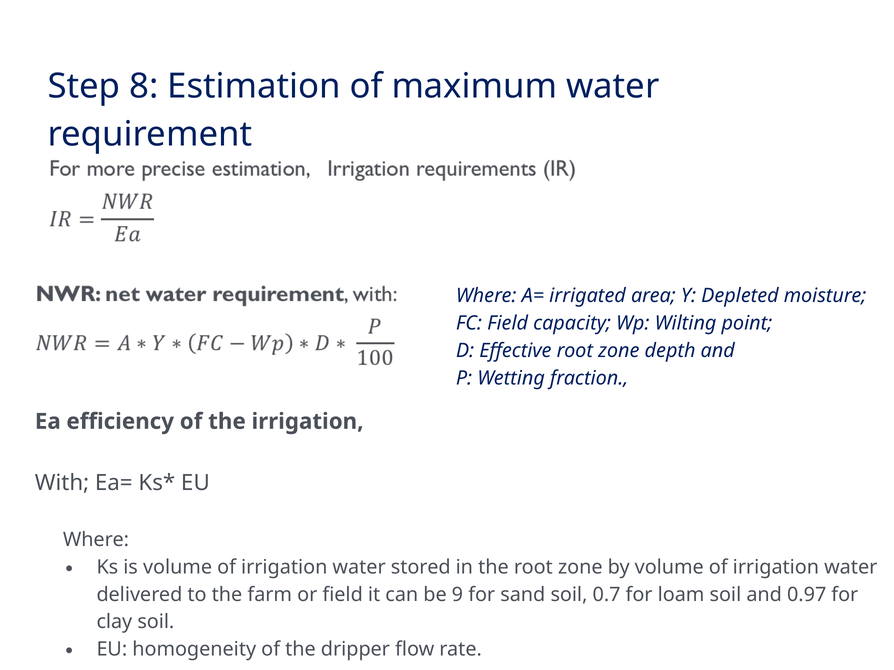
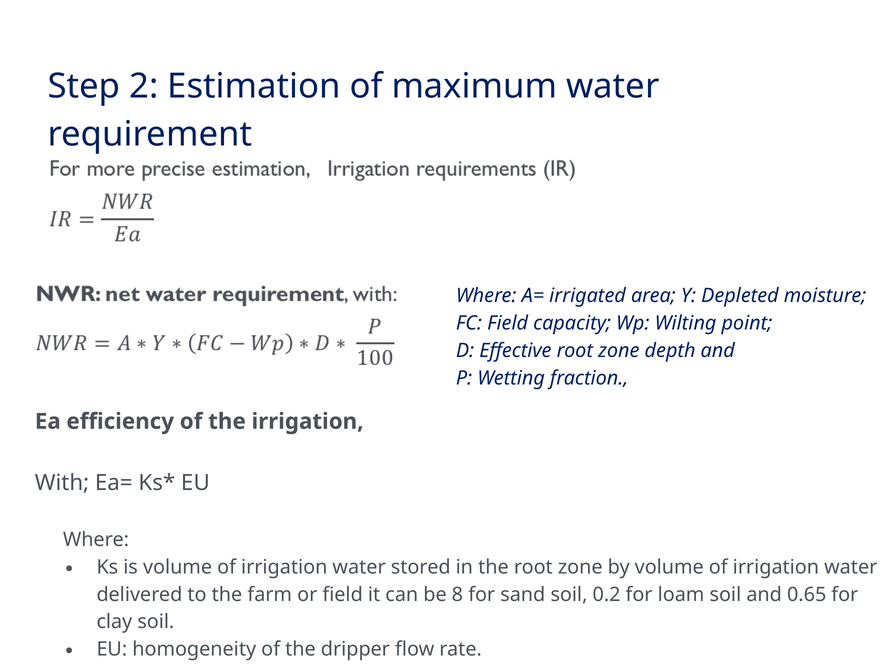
8: 8 -> 2 (144, 86)
9: 9 -> 8 (457, 595)
0.7: 0.7 -> 0.2 (607, 595)
0.97: 0.97 -> 0.65 (807, 595)
